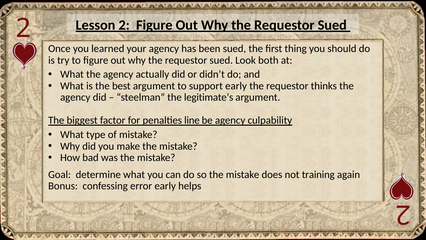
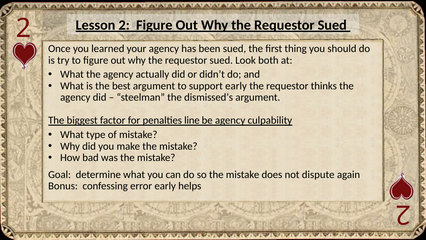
legitimate’s: legitimate’s -> dismissed’s (209, 97)
training: training -> dispute (318, 174)
